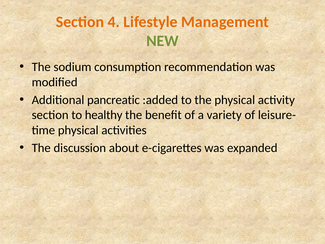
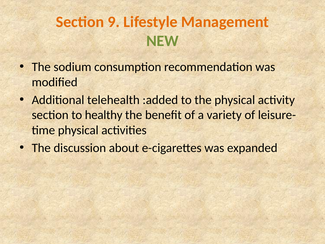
4: 4 -> 9 (114, 22)
pancreatic: pancreatic -> telehealth (113, 100)
